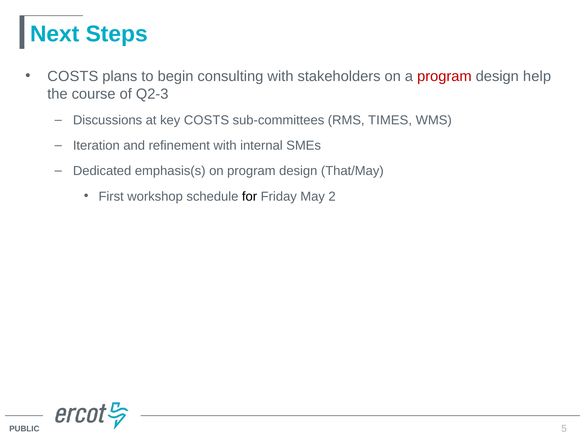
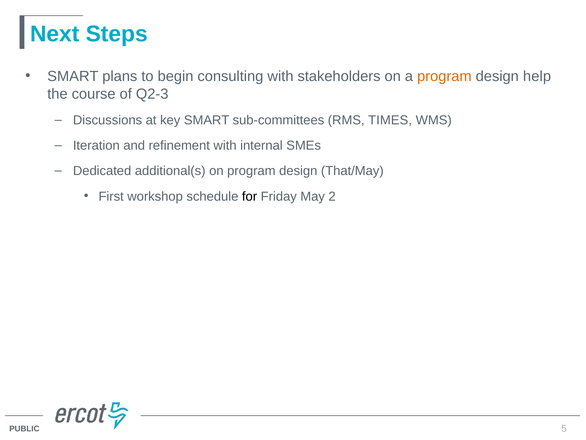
COSTS: COSTS -> SMART (73, 76)
program colour: red -> orange (444, 76)
key COSTS: COSTS -> SMART (207, 120)
emphasis(s: emphasis(s -> additional(s (170, 171)
